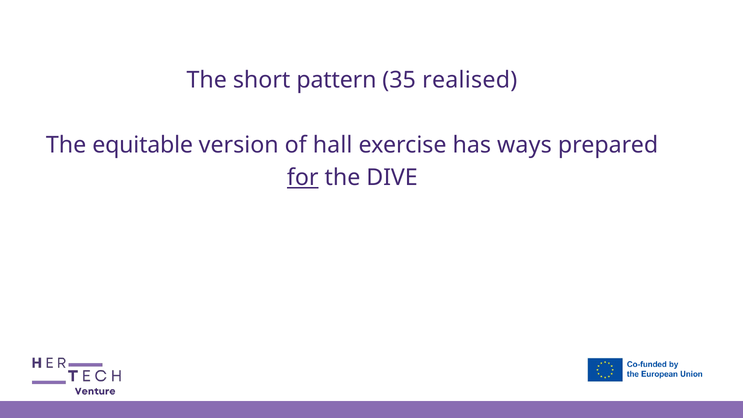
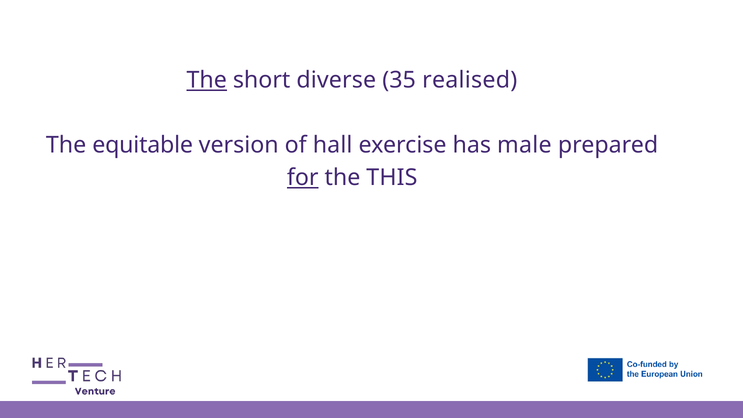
The underline: none -> present (207, 80)
pattern: pattern -> diverse (336, 80)
ways: ways -> male (524, 145)
DIVE: DIVE -> THIS (392, 178)
